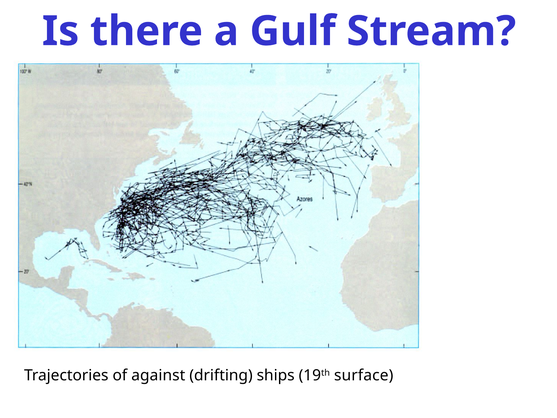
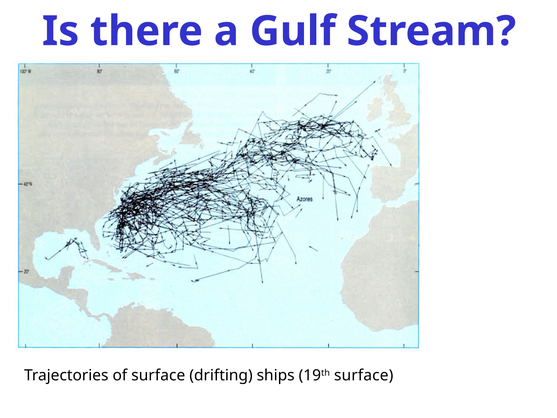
of against: against -> surface (158, 375)
